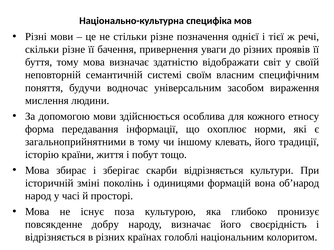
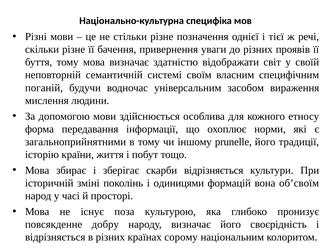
поняття: поняття -> поганій (44, 88)
клевать: клевать -> prunelle (233, 142)
об’народ: об’народ -> об’своїм (299, 183)
голоблі: голоблі -> сорому (181, 238)
